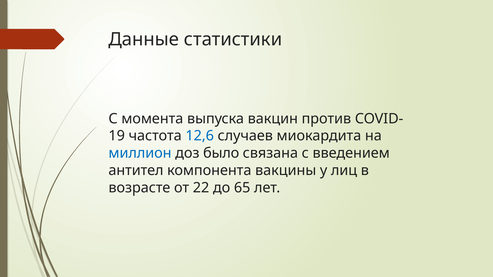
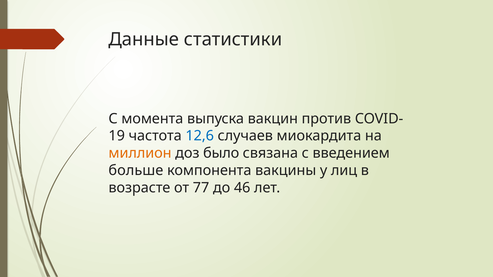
миллион colour: blue -> orange (140, 153)
антител: антител -> больше (136, 171)
22: 22 -> 77 (201, 188)
65: 65 -> 46 (242, 188)
